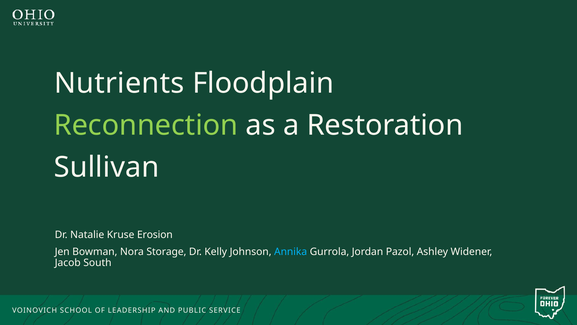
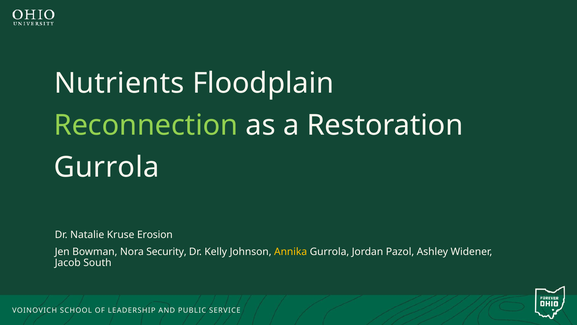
Sullivan: Sullivan -> Gurrola (107, 167)
Storage: Storage -> Security (166, 251)
Annika colour: light blue -> yellow (291, 251)
